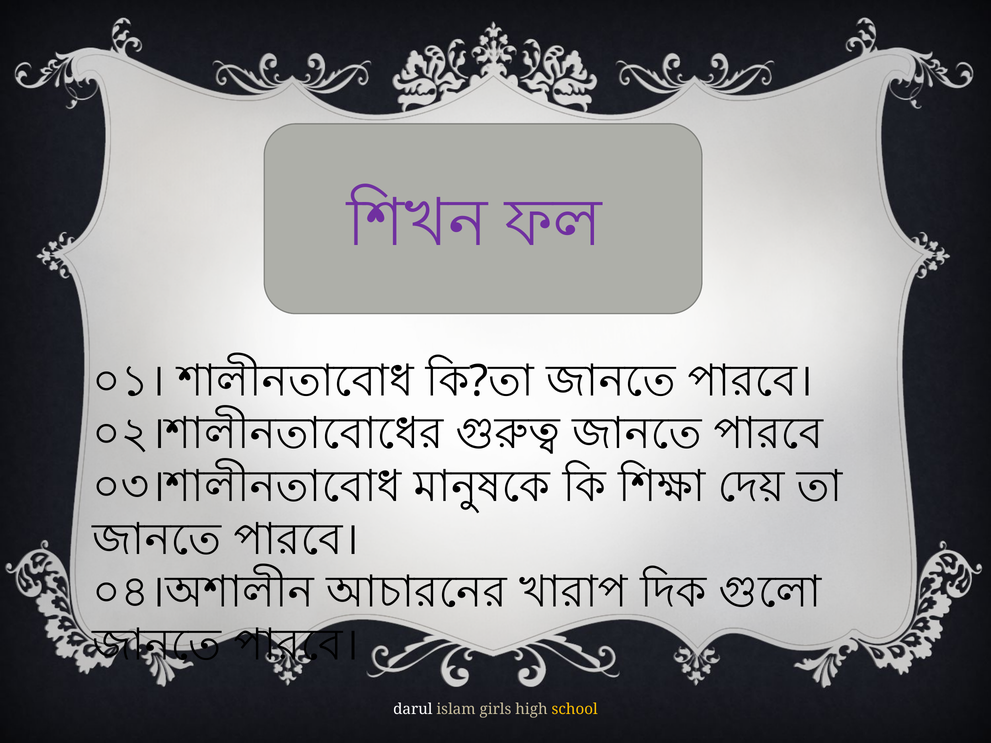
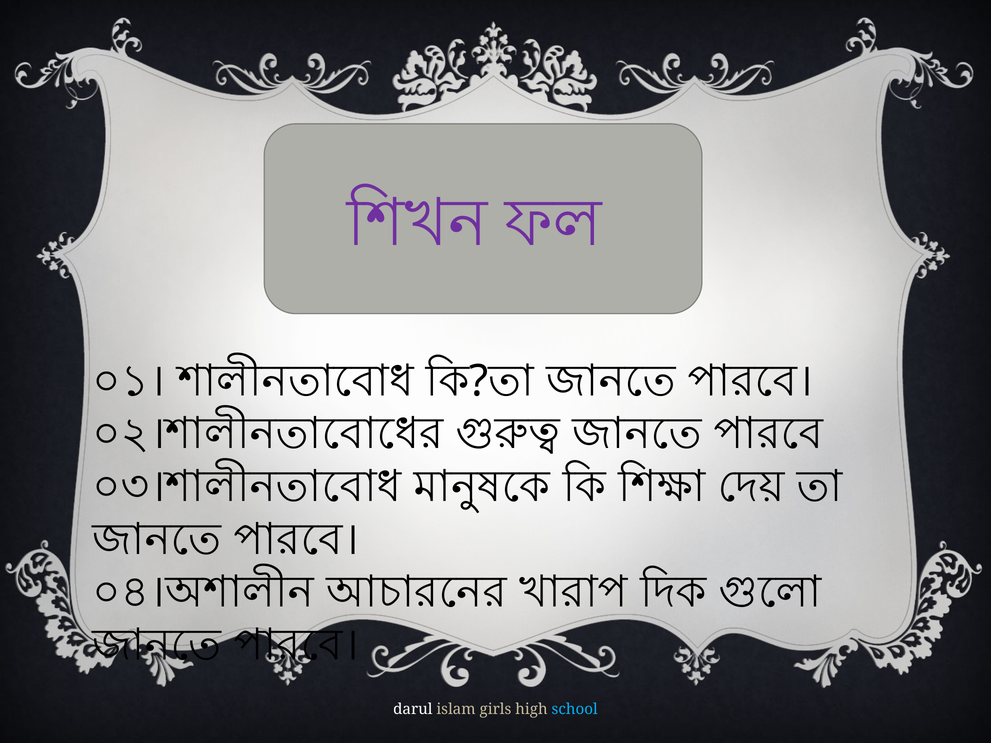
school colour: yellow -> light blue (575, 710)
